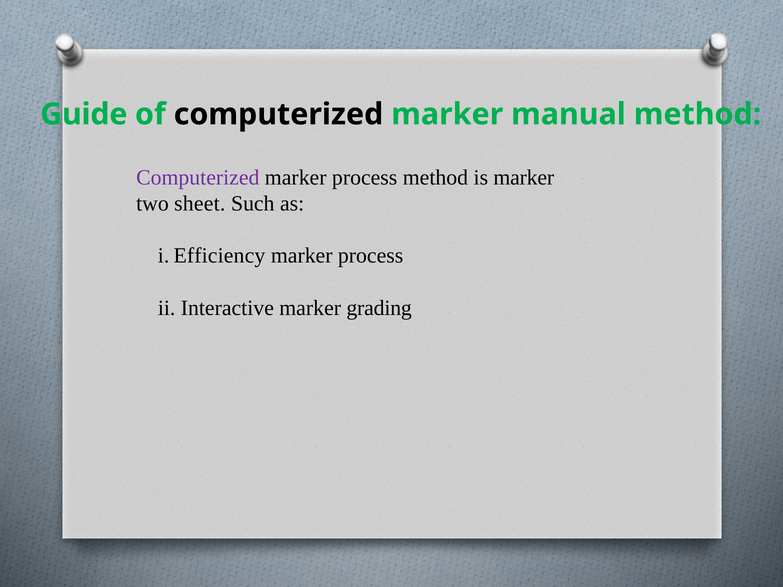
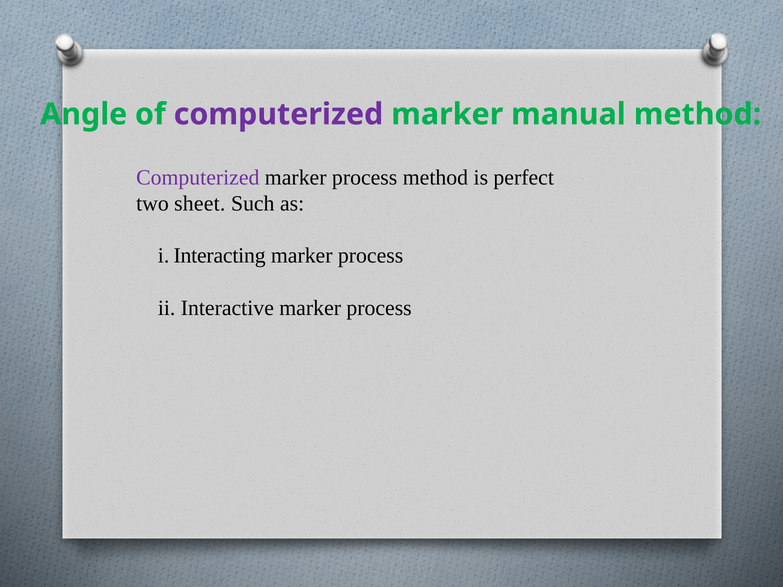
Guide: Guide -> Angle (84, 114)
computerized colour: black -> purple (279, 114)
is marker: marker -> perfect (524, 177)
Efficiency: Efficiency -> Interacting (220, 256)
Interactive marker grading: grading -> process (379, 308)
